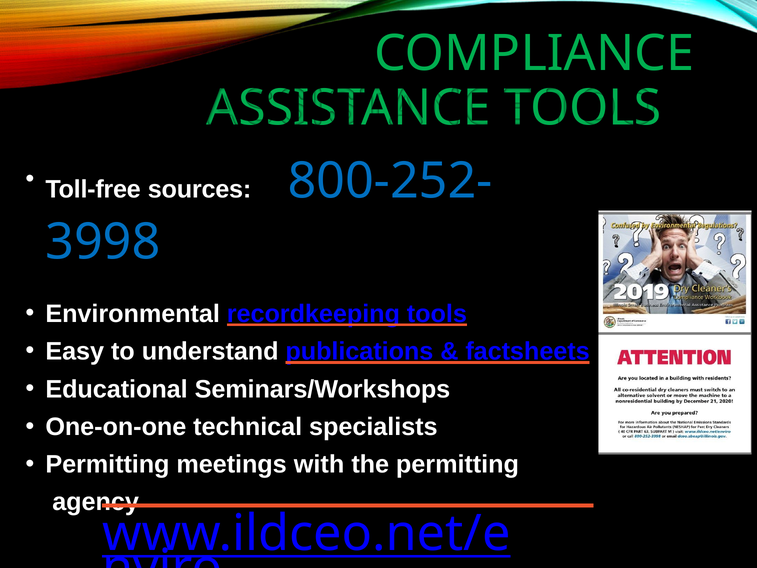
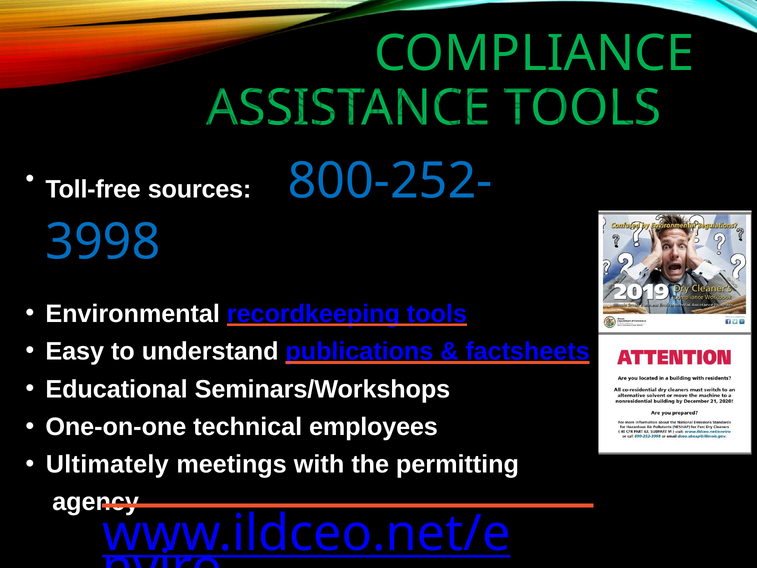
specialists: specialists -> employees (373, 427)
Permitting: Permitting -> Ultimately (107, 464)
